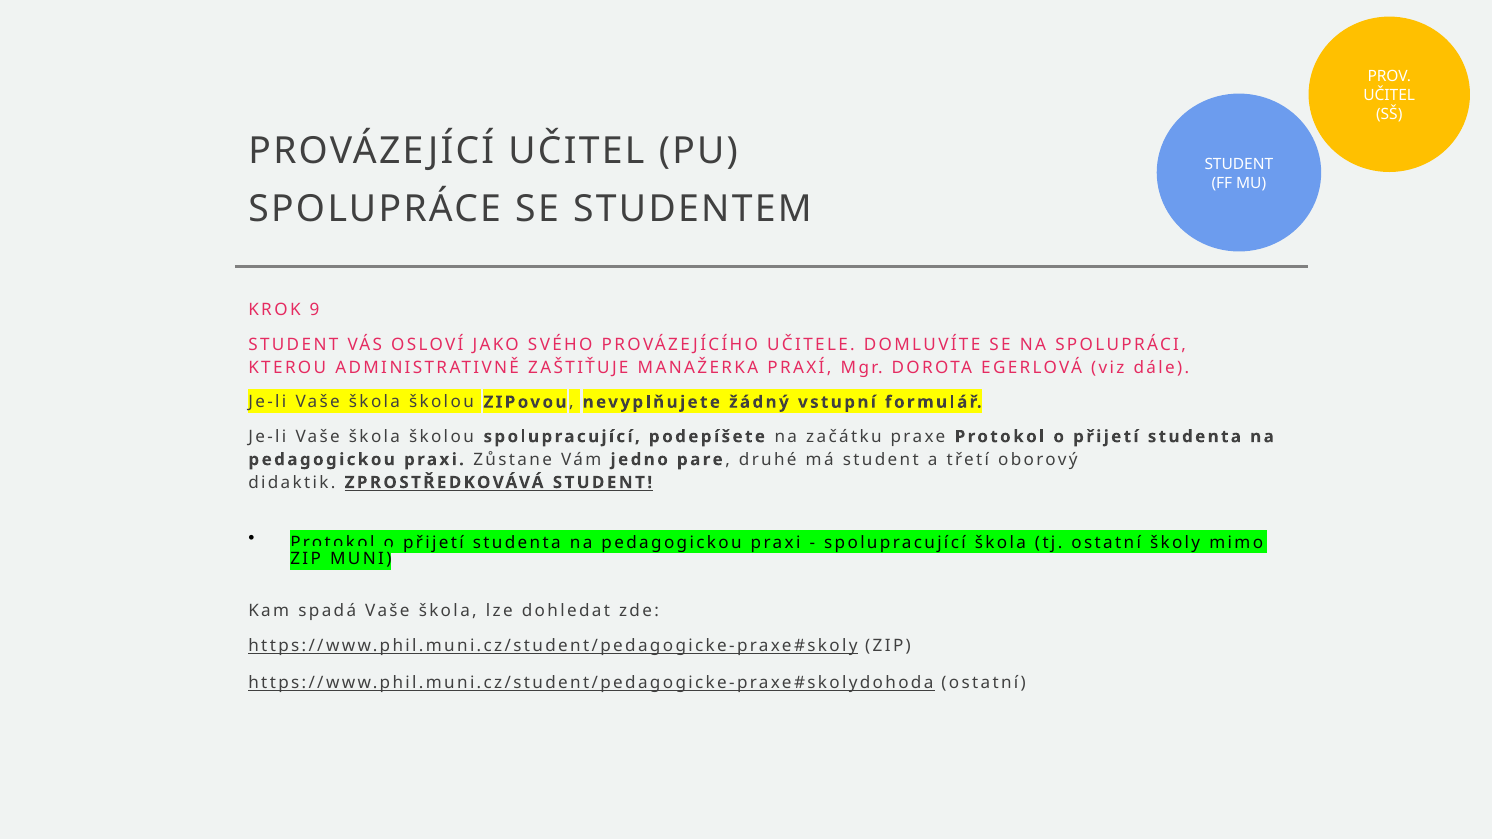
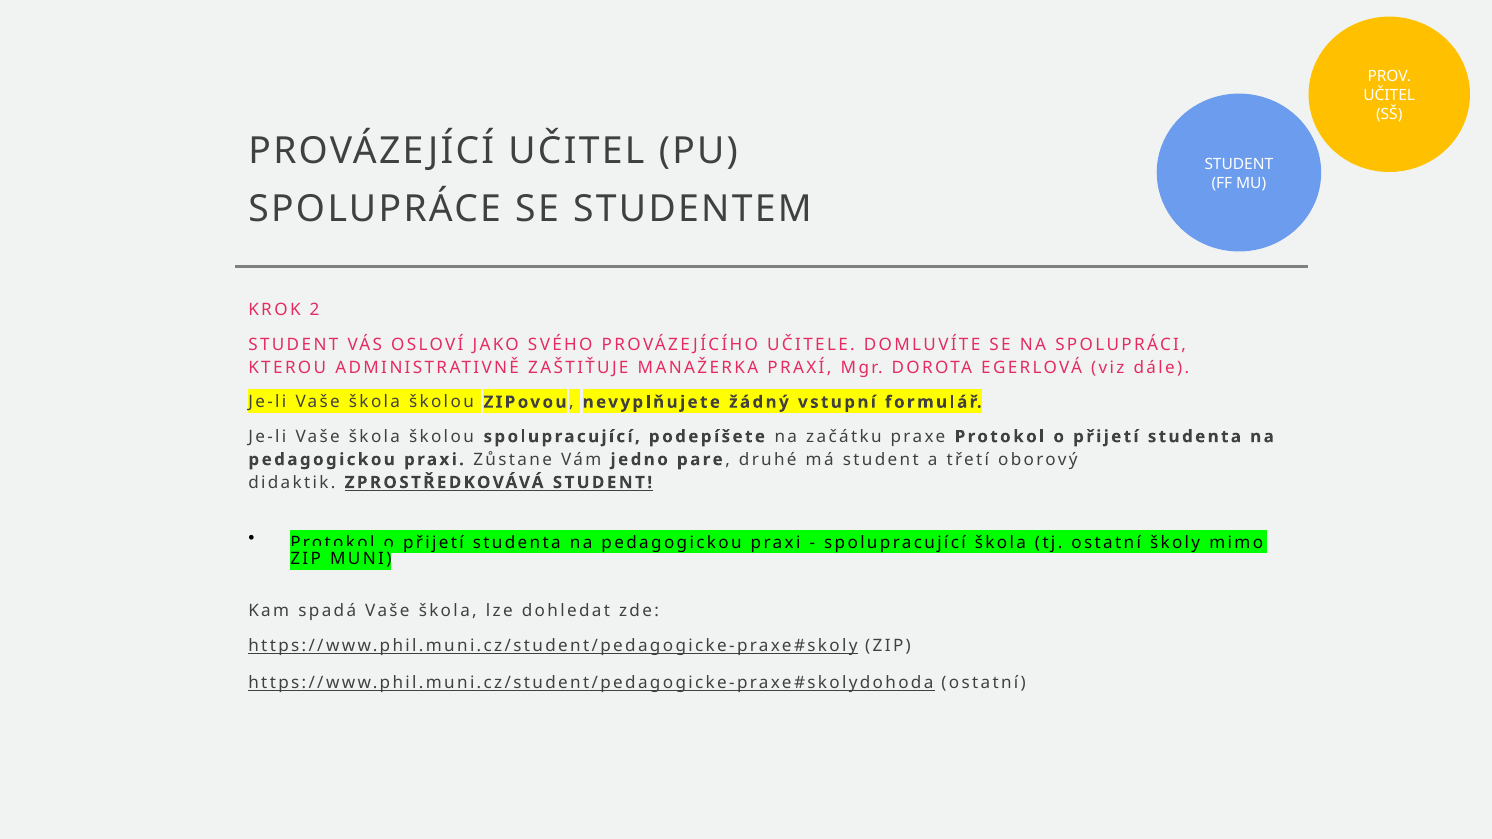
9: 9 -> 2 (314, 310)
